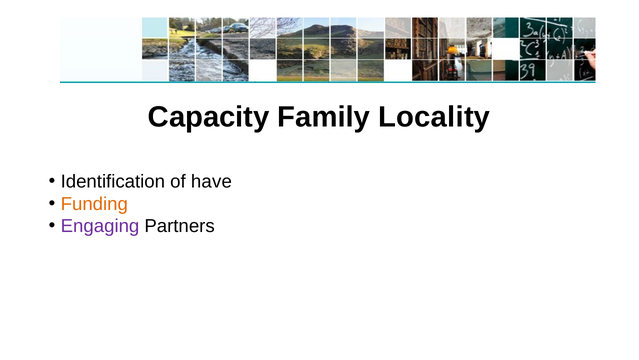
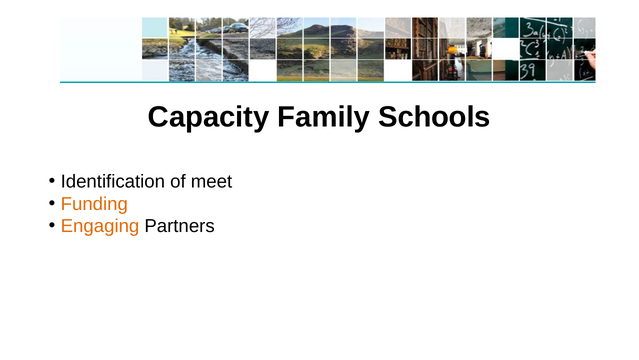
Locality: Locality -> Schools (435, 117)
have: have -> meet (212, 181)
Engaging colour: purple -> orange (100, 226)
